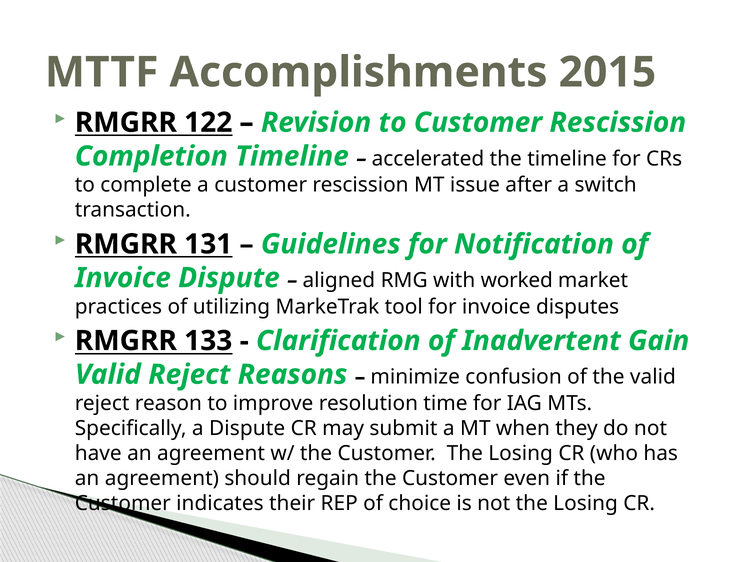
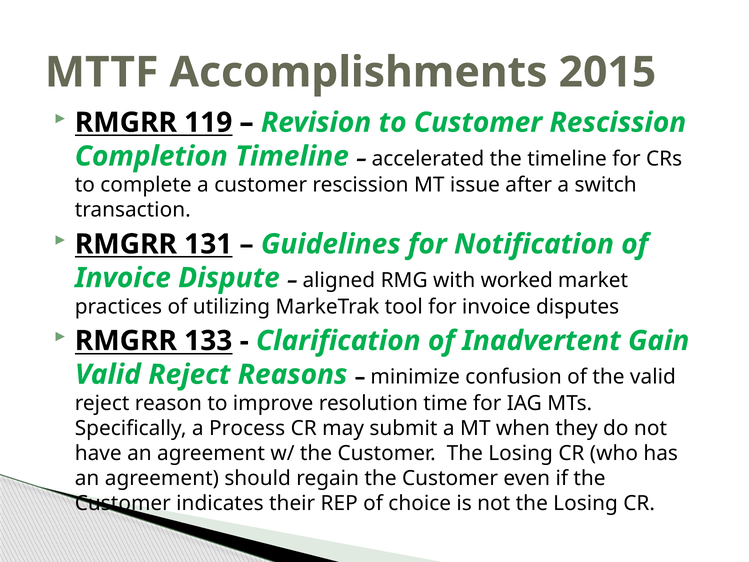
122: 122 -> 119 (208, 122)
a Dispute: Dispute -> Process (247, 428)
